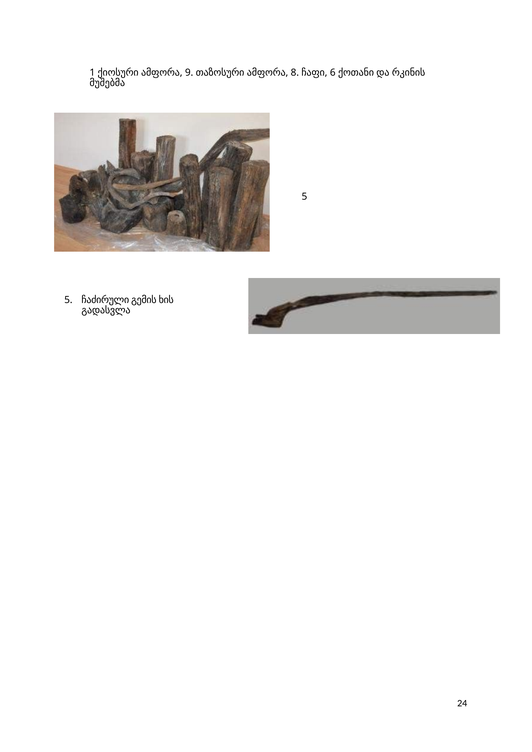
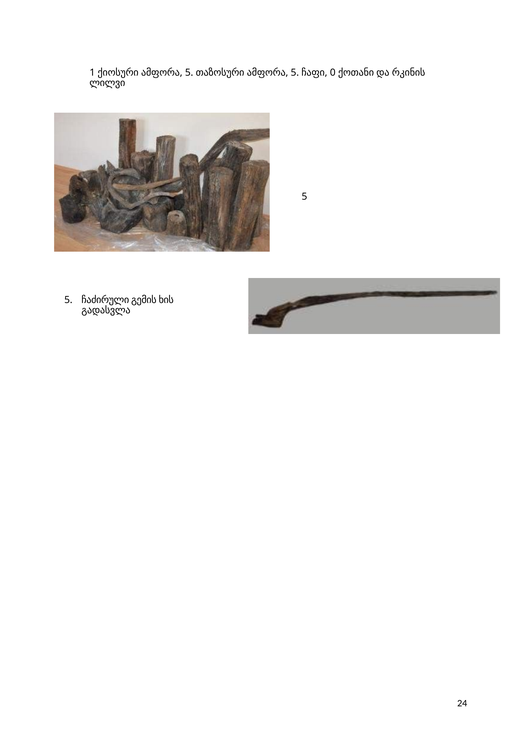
9: 9 -> 5 (189, 72)
8: 8 -> 5 (295, 72)
6: 6 -> 0 (333, 72)
მუშებმა: მუშებმა -> ლილვი (107, 83)
